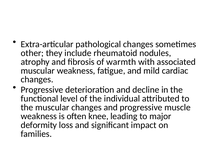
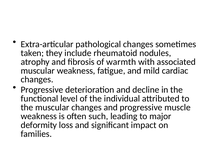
other: other -> taken (32, 53)
knee: knee -> such (98, 116)
